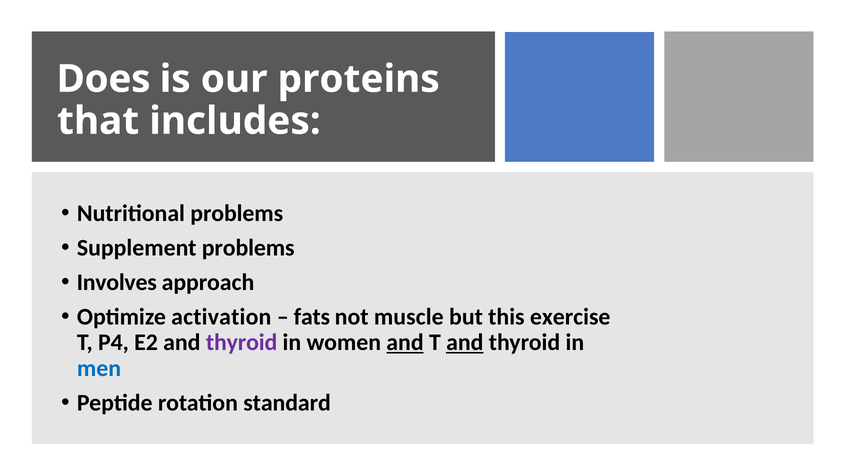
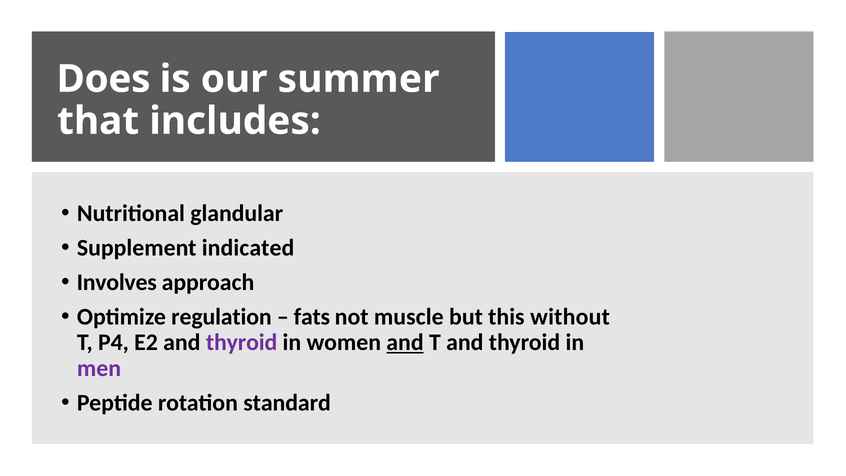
proteins: proteins -> summer (359, 79)
Nutritional problems: problems -> glandular (237, 213)
Supplement problems: problems -> indicated (248, 248)
activation: activation -> regulation (221, 317)
exercise: exercise -> without (570, 317)
and underline: present -> none (465, 342)
men colour: blue -> purple (99, 368)
